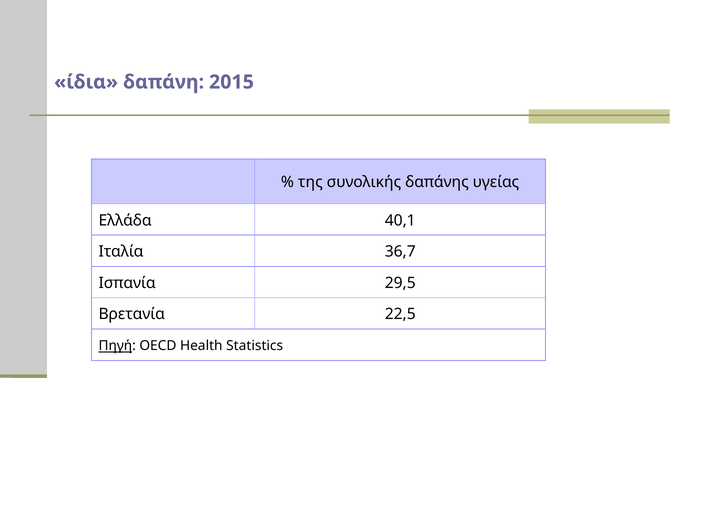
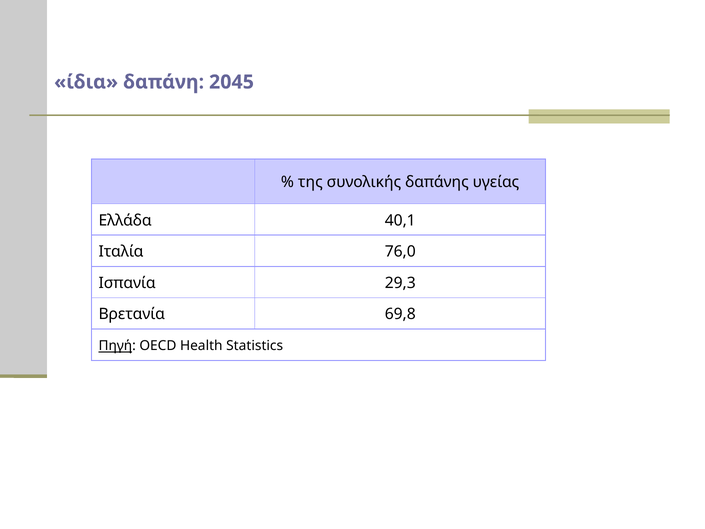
2015: 2015 -> 2045 (231, 82)
36,7: 36,7 -> 76,0 (400, 252)
29,5: 29,5 -> 29,3 (400, 283)
22,5: 22,5 -> 69,8 (400, 314)
